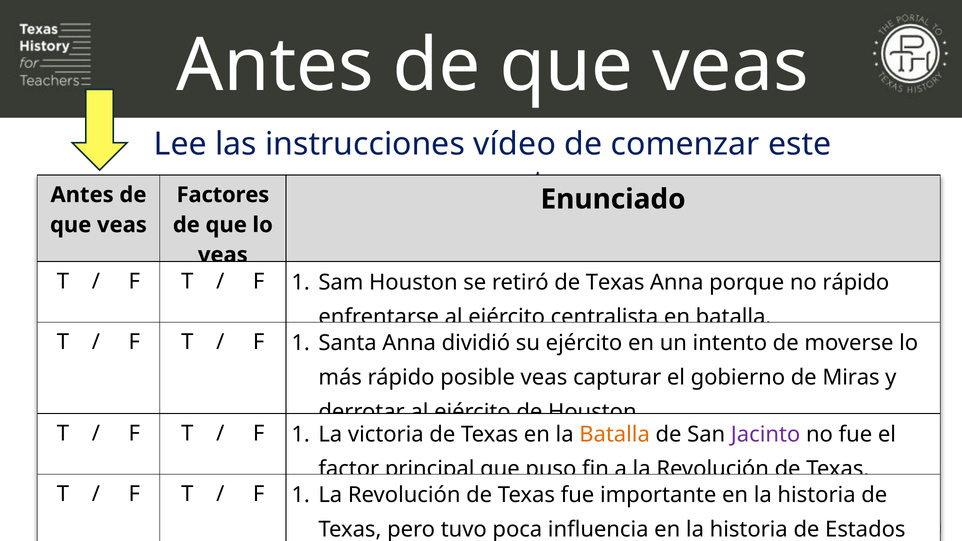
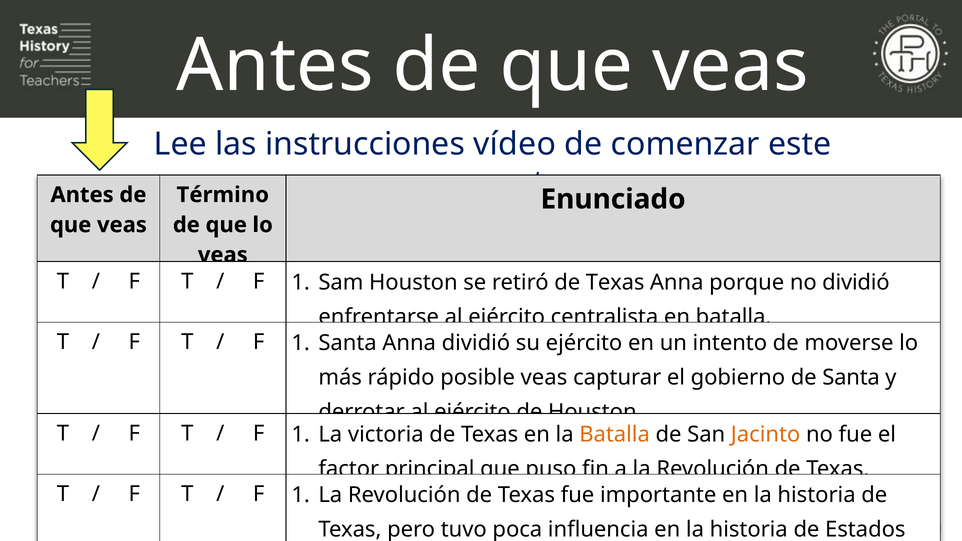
Factores: Factores -> Término (223, 195)
no rápido: rápido -> dividió (856, 282)
de Miras: Miras -> Santa (851, 378)
Jacinto colour: purple -> orange (766, 434)
